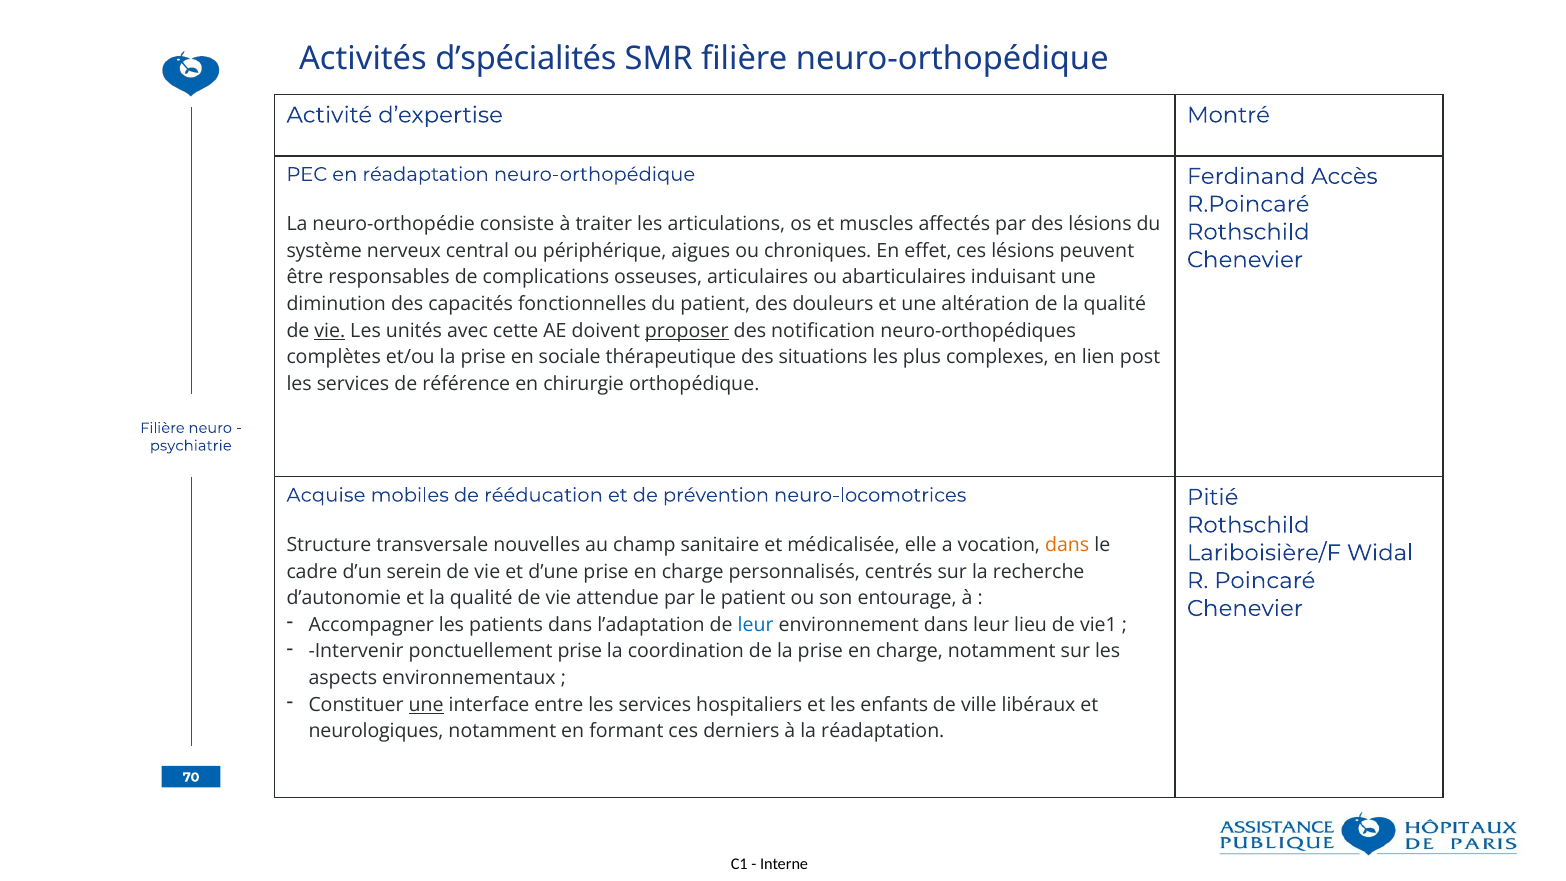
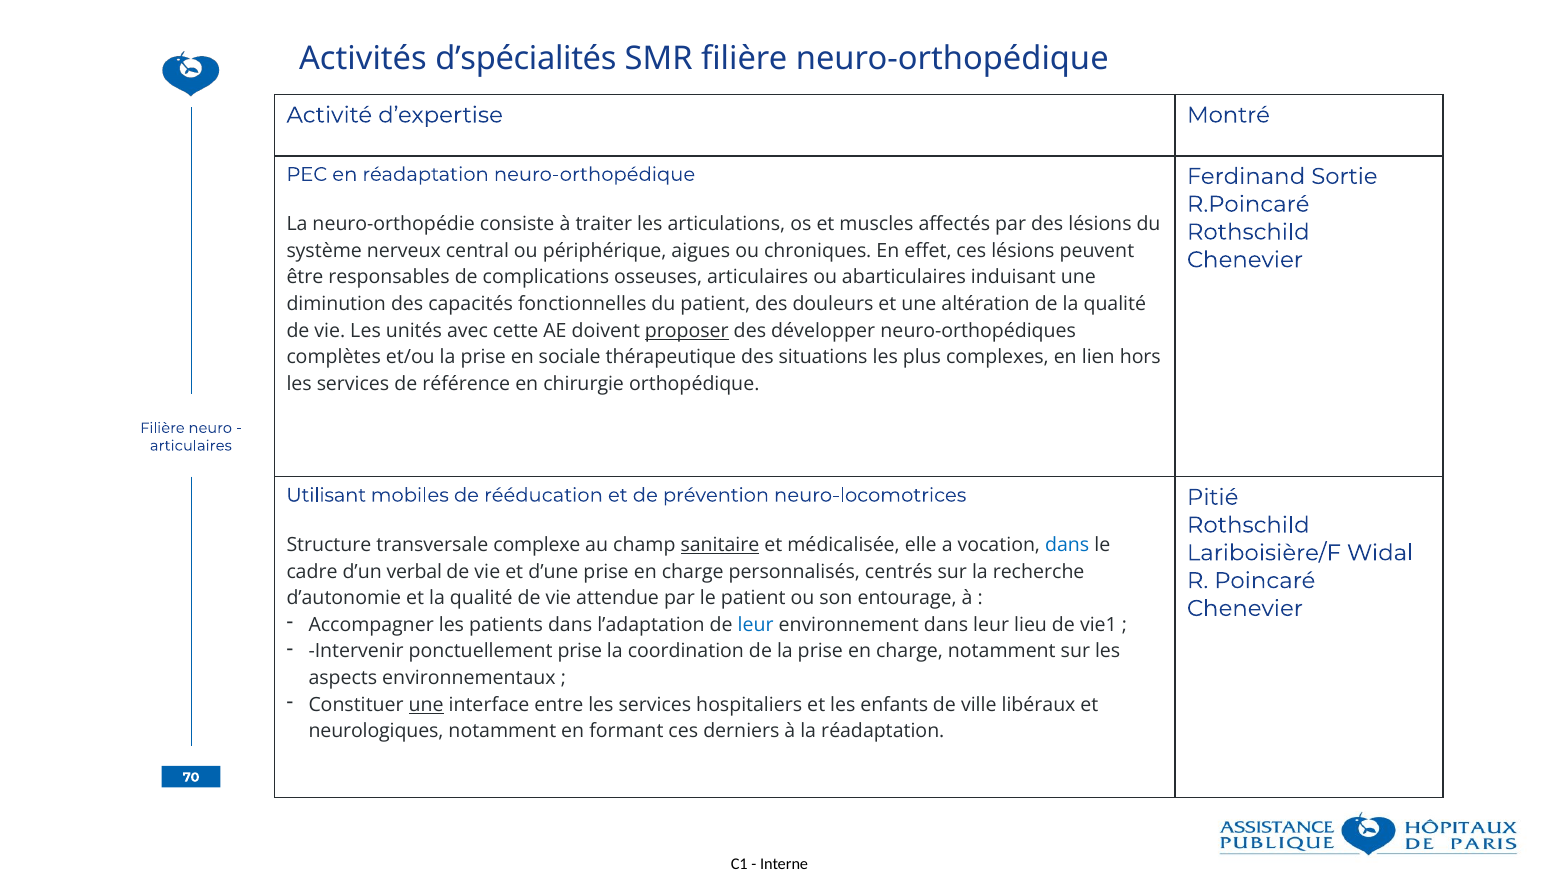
Accès: Accès -> Sortie (1344, 176)
vie underline: present -> none (330, 331)
notification: notification -> développer (823, 331)
post: post -> hors (1140, 357)
psychiatrie: psychiatrie -> articulaires (191, 446)
Acquise: Acquise -> Utilisant (326, 495)
nouvelles: nouvelles -> complexe (537, 545)
sanitaire underline: none -> present (720, 545)
dans colour: orange -> blue (1067, 545)
serein: serein -> verbal (414, 572)
